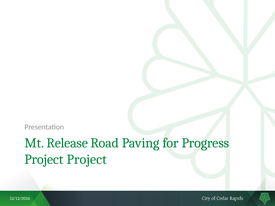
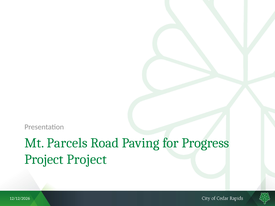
Release: Release -> Parcels (67, 143)
